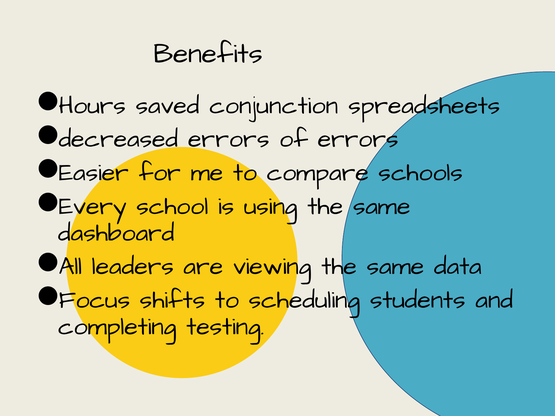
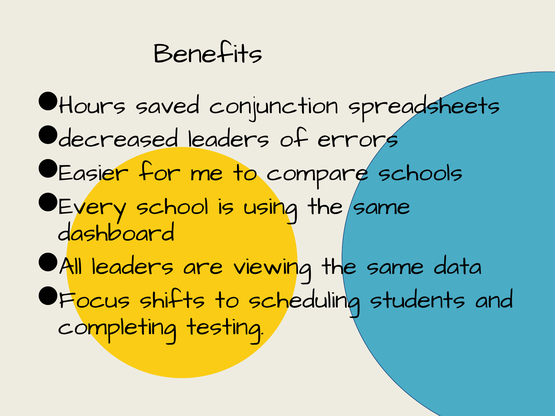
decreased errors: errors -> leaders (229, 139)
